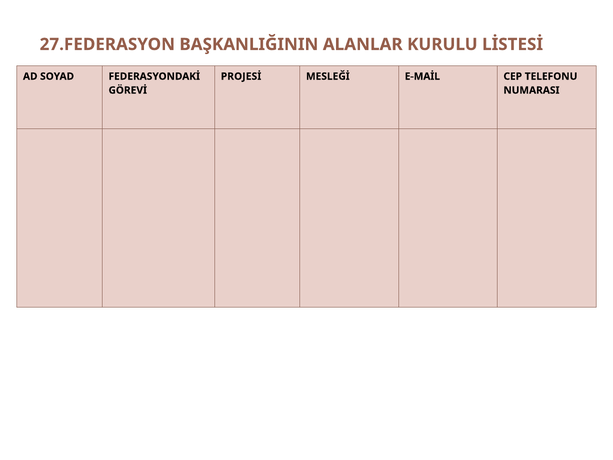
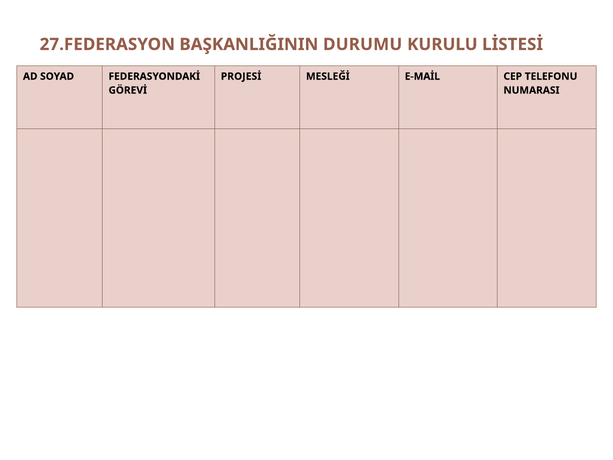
ALANLAR: ALANLAR -> DURUMU (363, 44)
